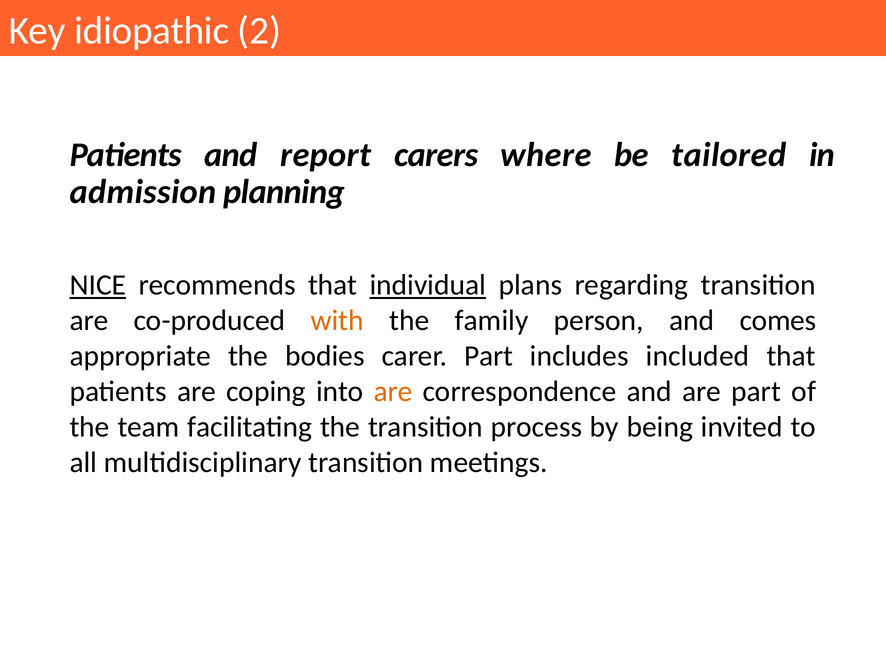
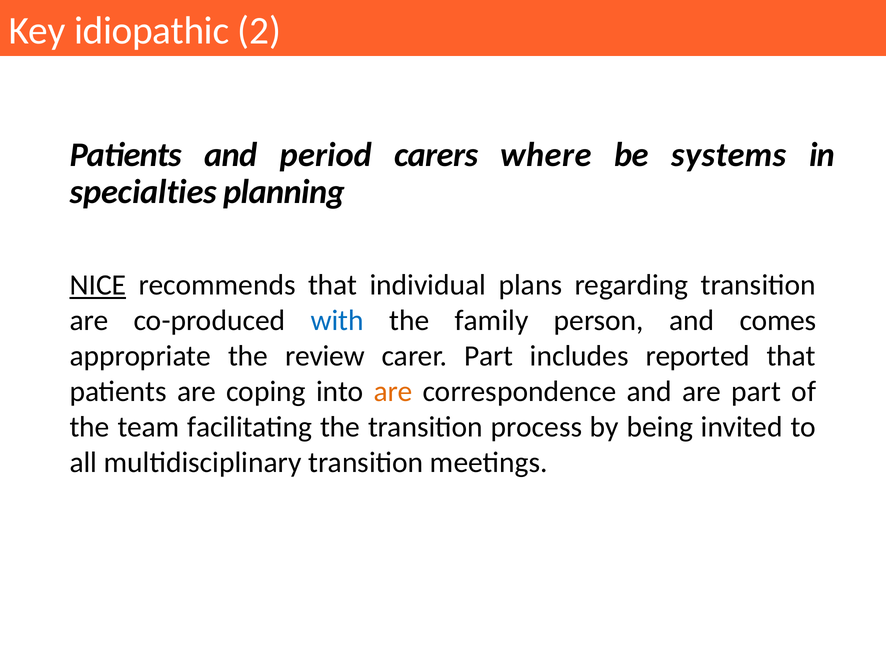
report: report -> period (326, 155)
tailored: tailored -> systems (729, 155)
admission: admission -> specialties (143, 192)
individual underline: present -> none (428, 285)
with colour: orange -> blue (337, 321)
bodies: bodies -> review (325, 356)
included: included -> reported (698, 356)
